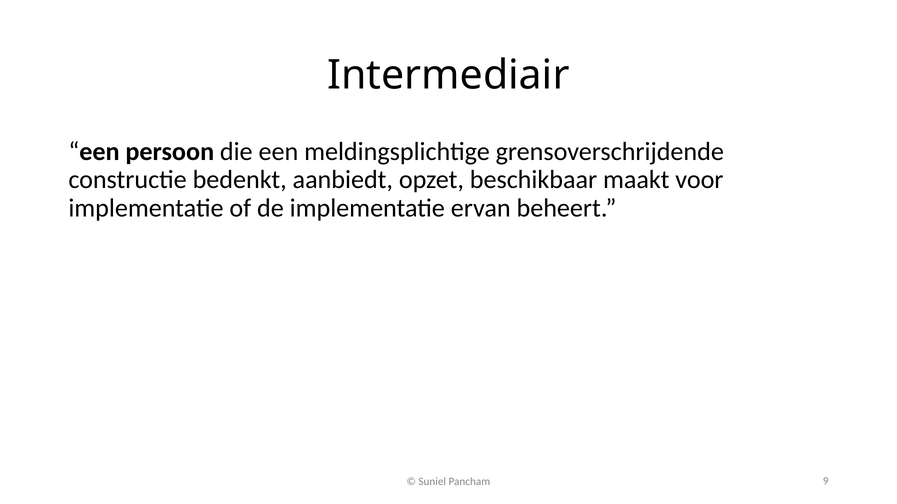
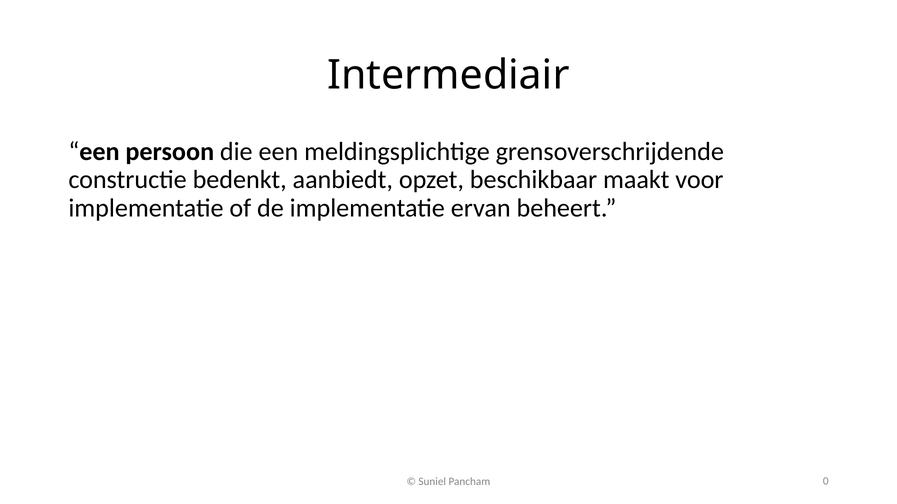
9: 9 -> 0 (826, 482)
